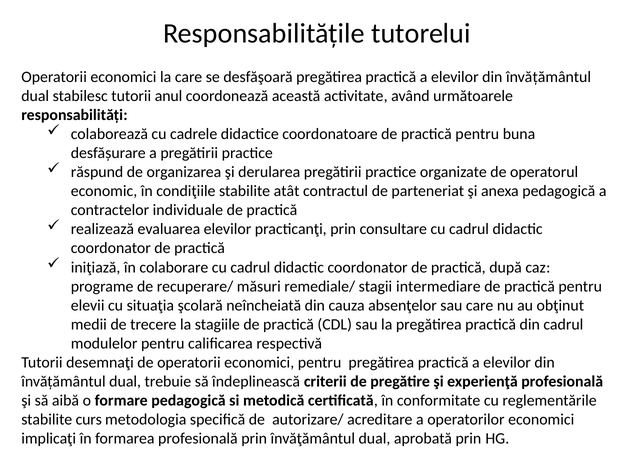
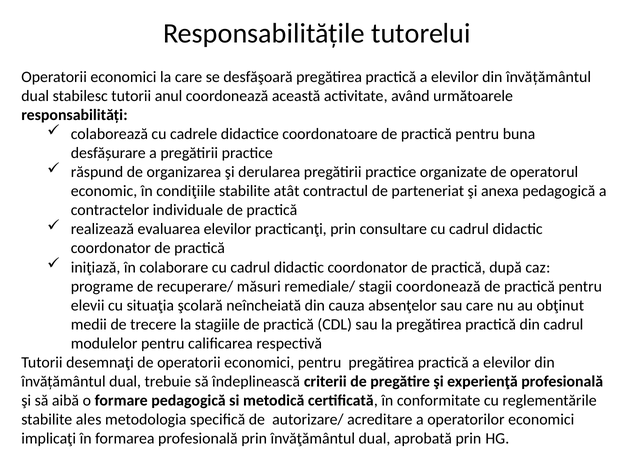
stagii intermediare: intermediare -> coordonează (438, 286)
curs: curs -> ales (89, 419)
